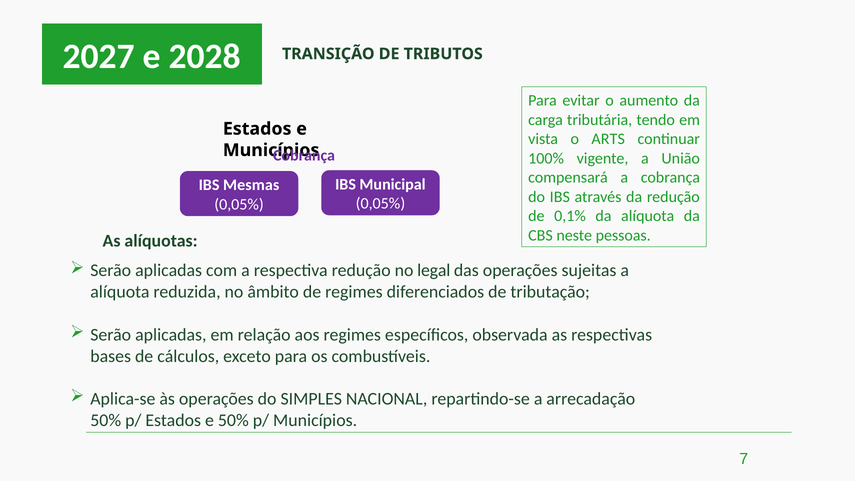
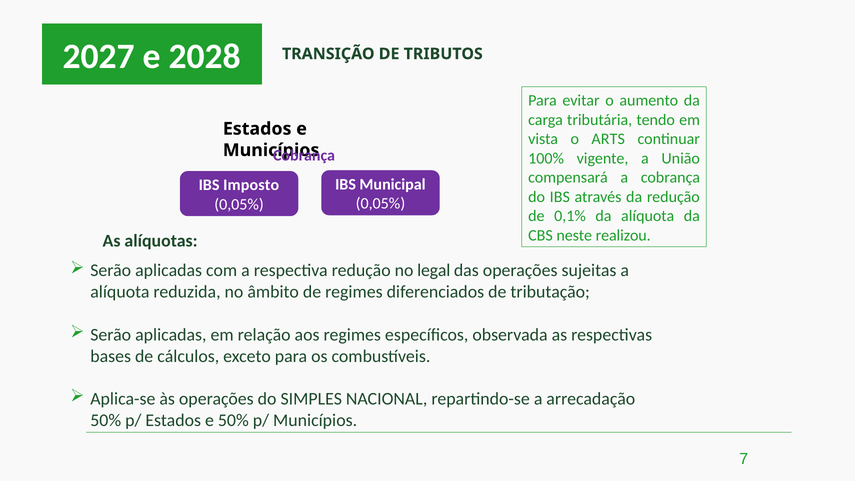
Mesmas: Mesmas -> Imposto (251, 185)
pessoas: pessoas -> realizou (623, 235)
